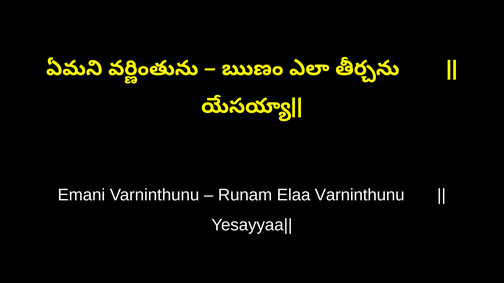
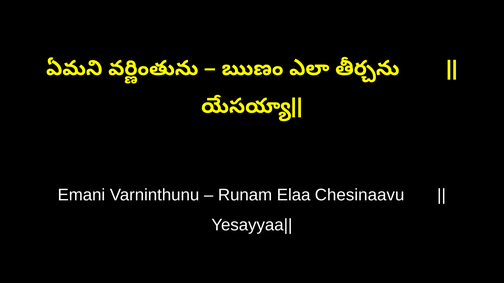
Elaa Varninthunu: Varninthunu -> Chesinaavu (360, 195)
